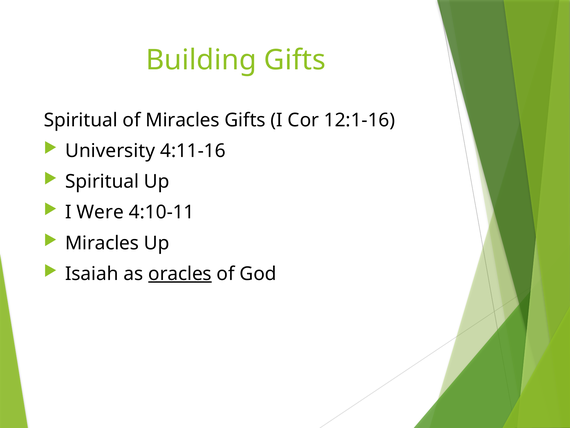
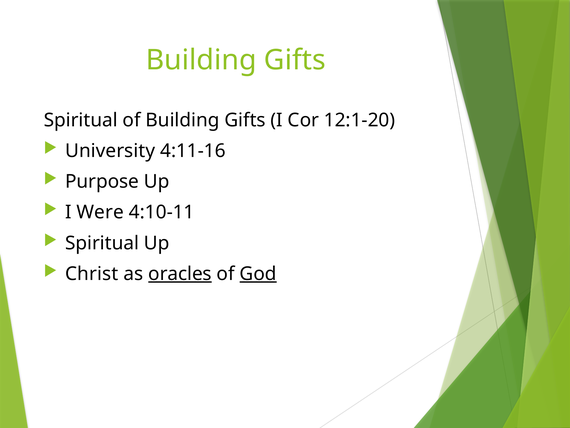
of Miracles: Miracles -> Building (183, 120)
12:1-16: 12:1-16 -> 12:1-20 (360, 120)
Spiritual: Spiritual -> Purpose (102, 181)
Miracles: Miracles -> Spiritual (102, 243)
Isaiah: Isaiah -> Christ (92, 274)
God underline: none -> present (258, 274)
